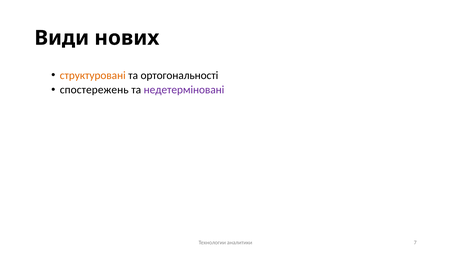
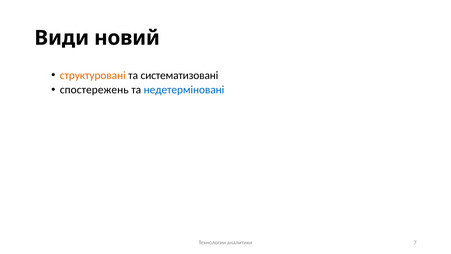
нових: нових -> новий (127, 38)
ортогональності: ортогональності -> систематизовані (179, 75)
недетерміновані colour: purple -> blue (184, 90)
